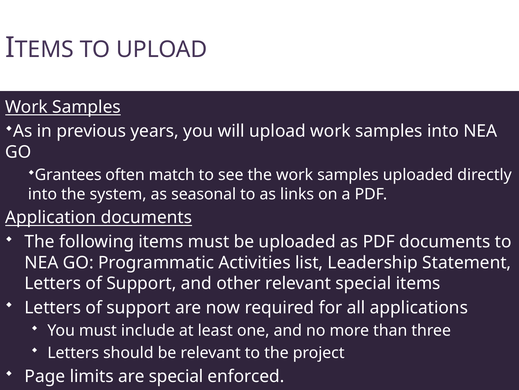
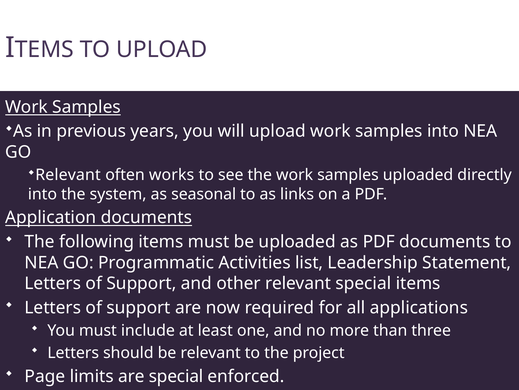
Grantees: Grantees -> Relevant (68, 175)
match: match -> works (172, 175)
